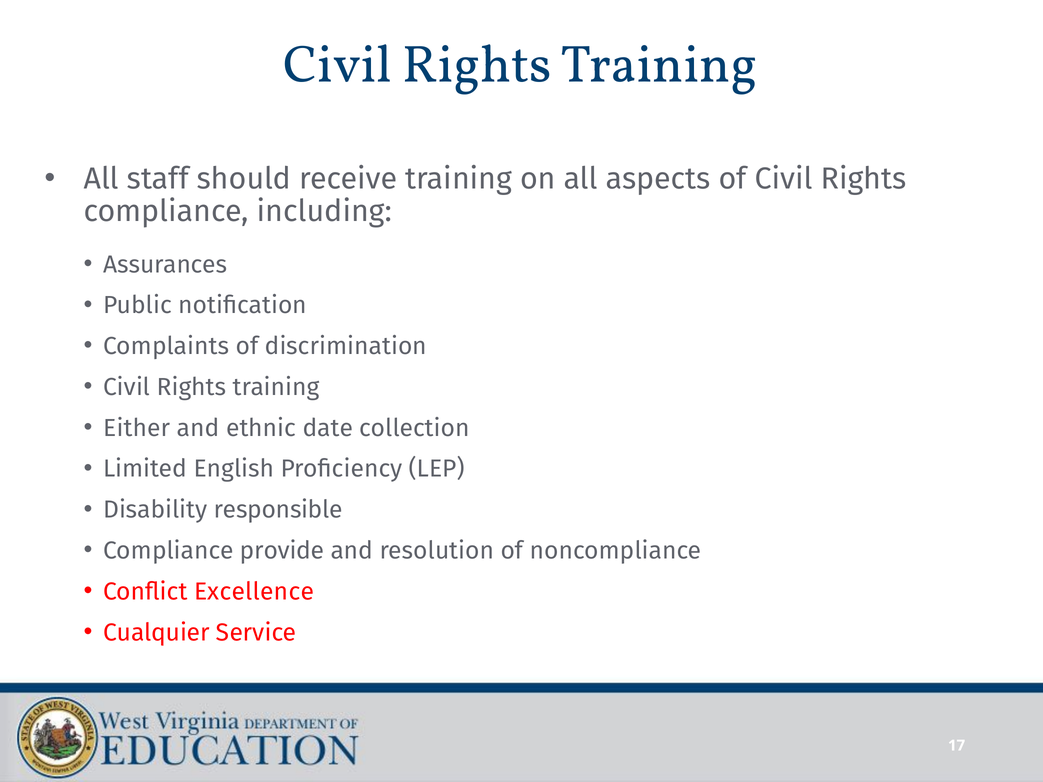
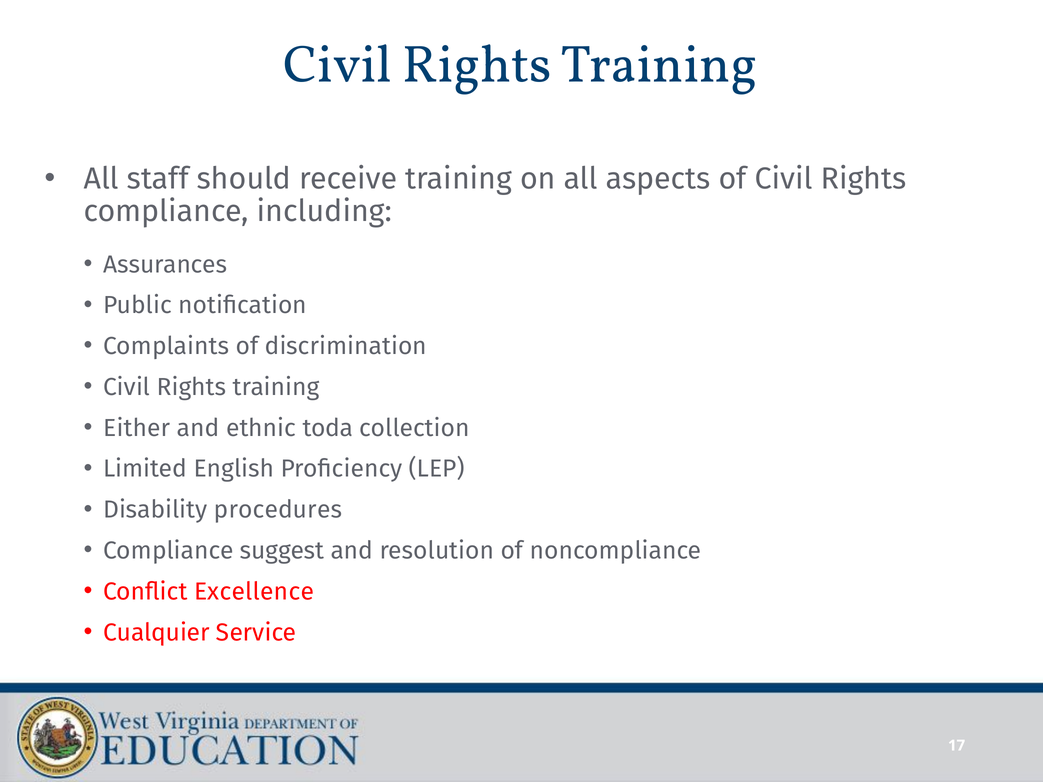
date: date -> toda (328, 428)
responsible: responsible -> procedures (278, 510)
provide: provide -> suggest (282, 551)
